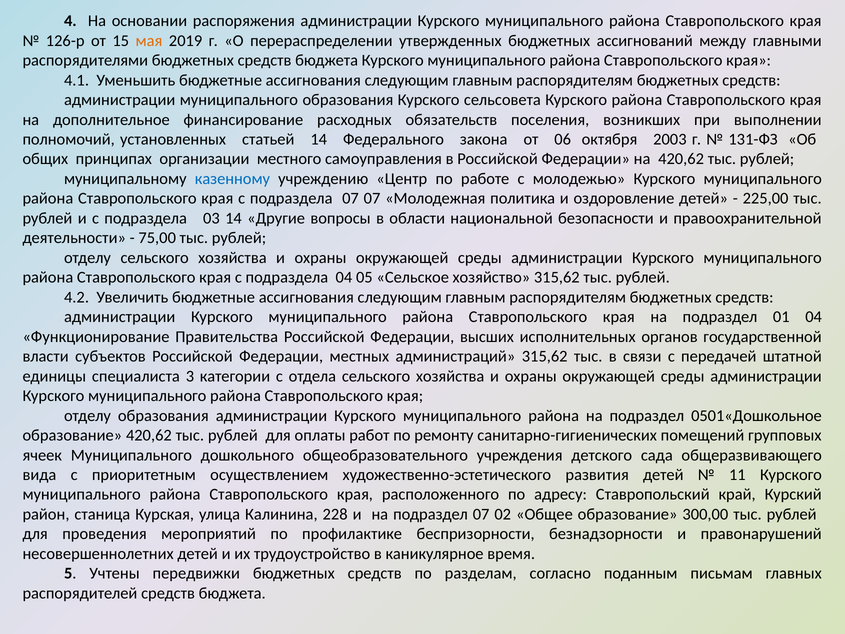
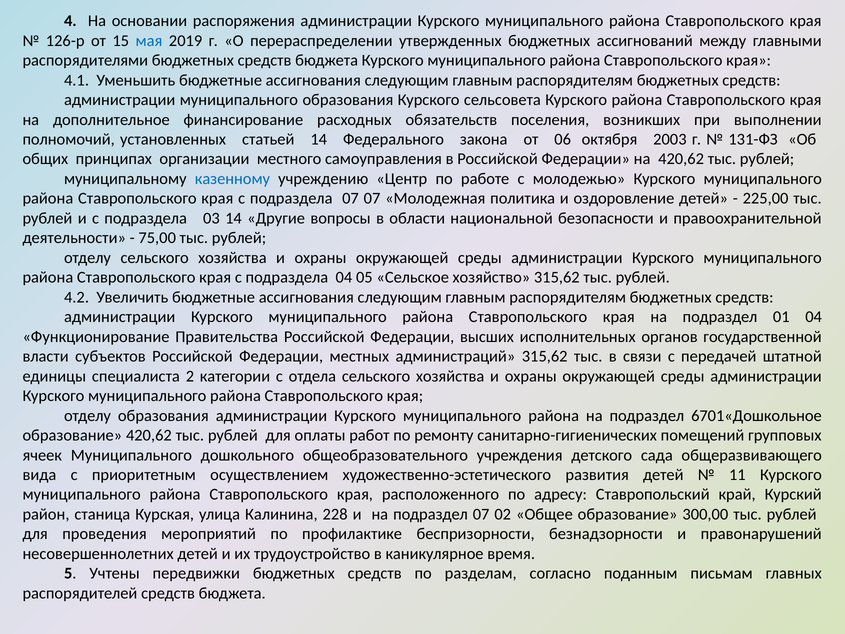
мая colour: orange -> blue (149, 41)
3: 3 -> 2 (190, 376)
0501«Дошкольное: 0501«Дошкольное -> 6701«Дошкольное (756, 415)
